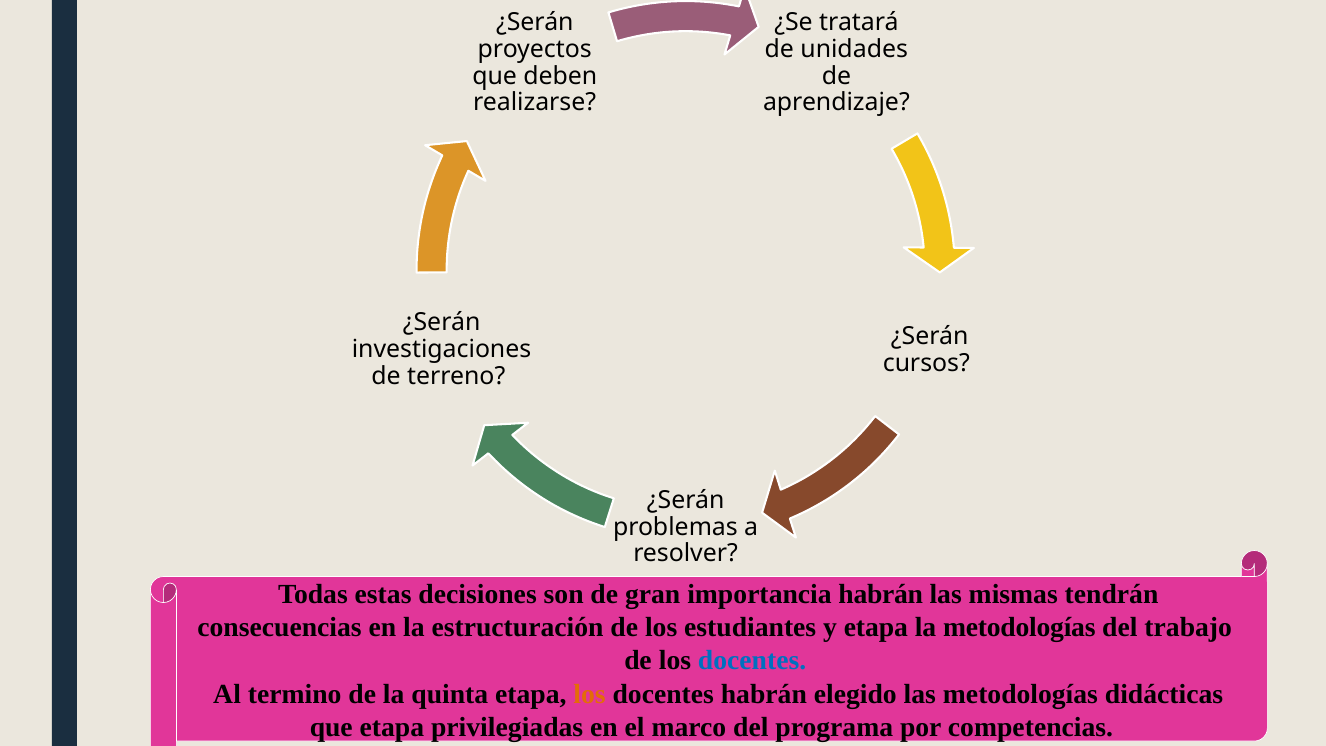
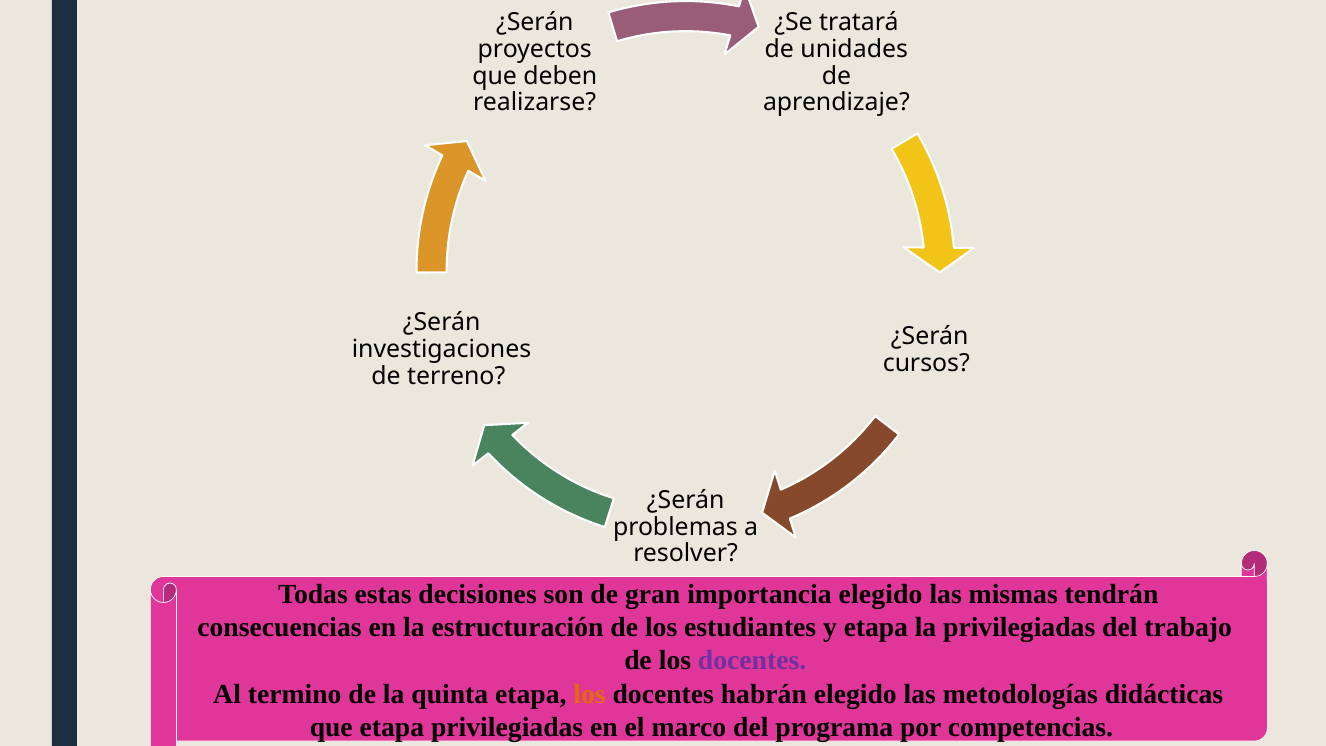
importancia habrán: habrán -> elegido (881, 594)
la metodologías: metodologías -> privilegiadas (1019, 627)
docentes colour: blue -> purple (752, 661)
